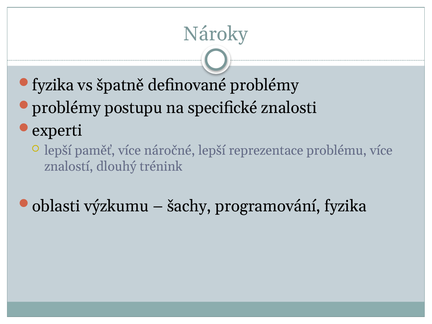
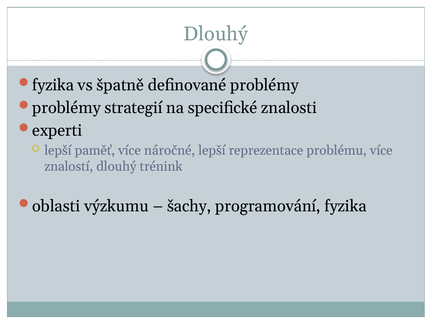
Nároky: Nároky -> Dlouhý (216, 34)
postupu: postupu -> strategií (133, 108)
